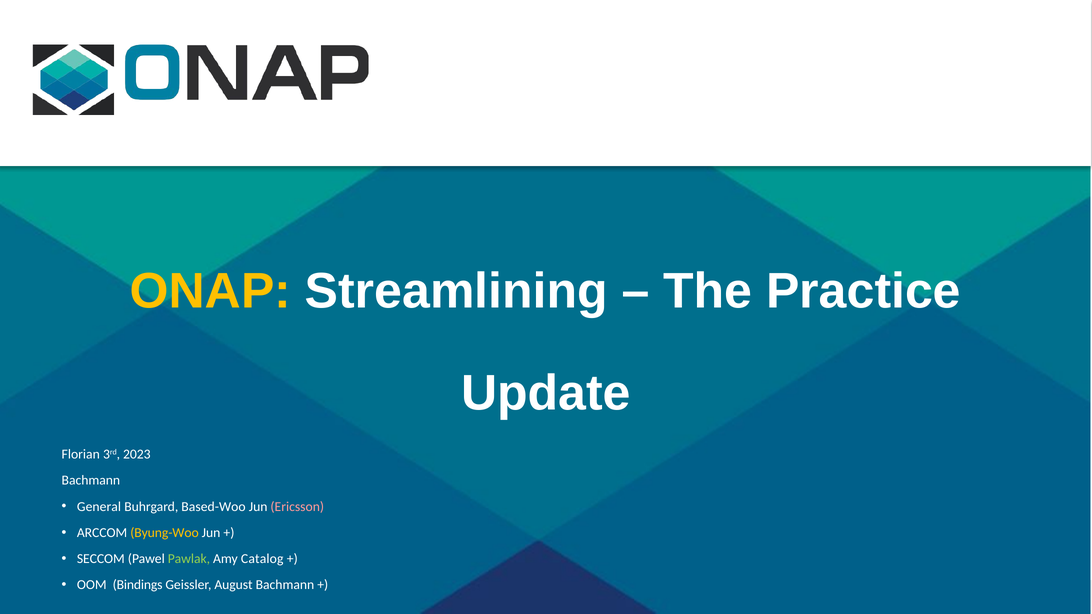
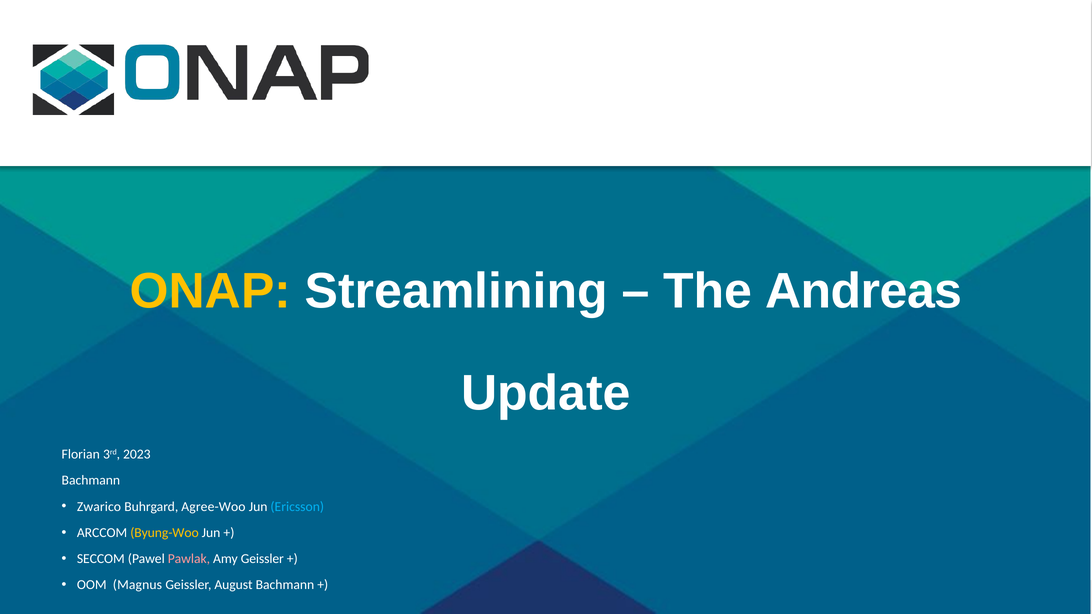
Practice: Practice -> Andreas (864, 291)
General: General -> Zwarico (99, 507)
Based-Woo: Based-Woo -> Agree-Woo (213, 507)
Ericsson colour: pink -> light blue (297, 507)
Pawlak colour: light green -> pink (189, 559)
Amy Catalog: Catalog -> Geissler (262, 559)
Bindings: Bindings -> Magnus (137, 585)
